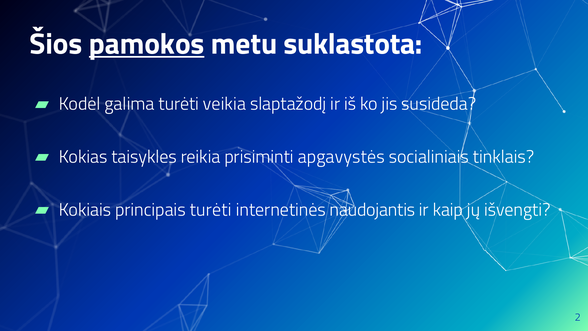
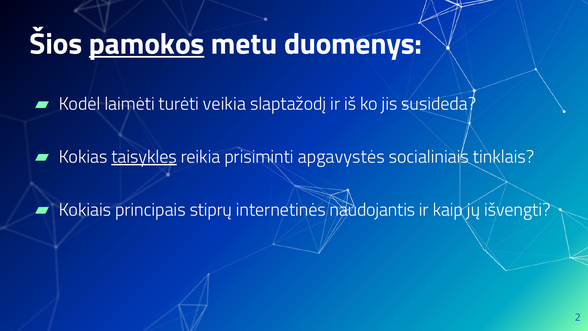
suklastota: suklastota -> duomenys (353, 44)
galima: galima -> laimėti (130, 104)
taisykles underline: none -> present (144, 157)
principais turėti: turėti -> stiprų (211, 210)
